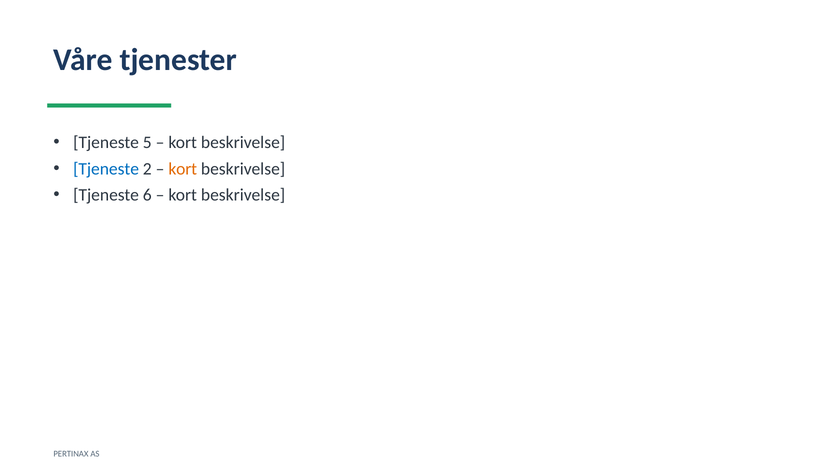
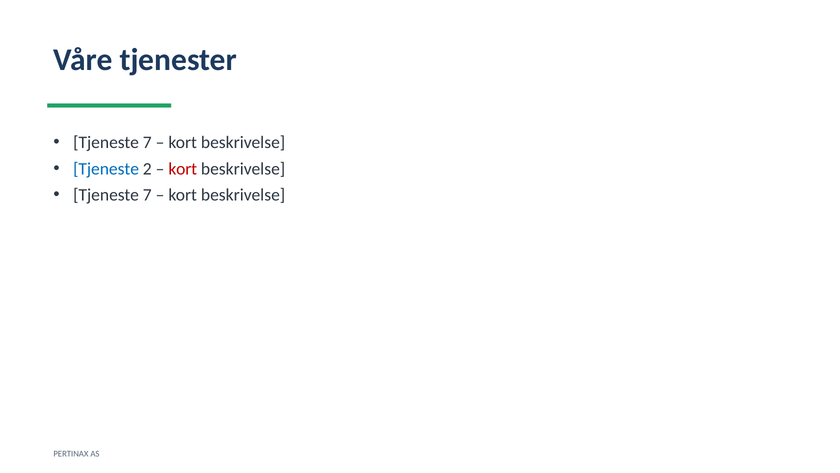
5: 5 -> 7 (147, 142)
kort colour: orange -> red (183, 169)
6: 6 -> 7 (147, 195)
